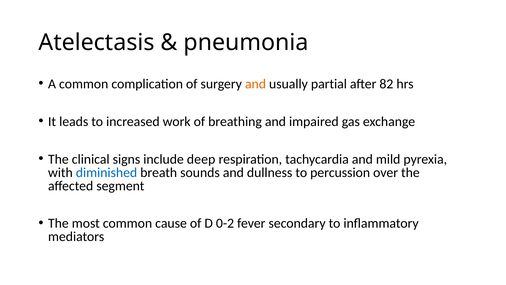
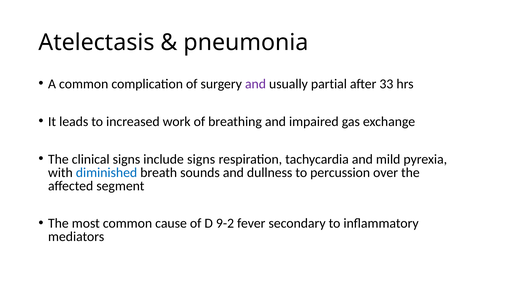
and colour: orange -> purple (255, 84)
82: 82 -> 33 (386, 84)
include deep: deep -> signs (201, 159)
0-2: 0-2 -> 9-2 (225, 223)
